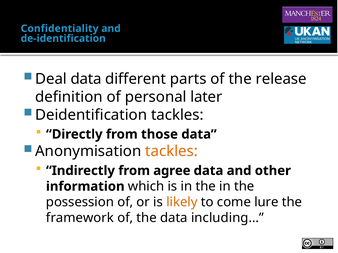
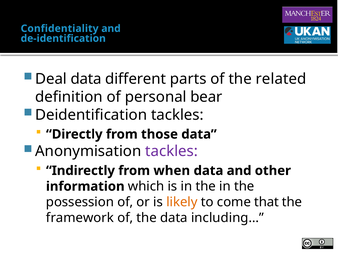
release: release -> related (281, 79)
later: later -> bear (206, 97)
tackles colour: orange -> purple (172, 152)
agree: agree -> when (172, 171)
lure: lure -> that (266, 203)
